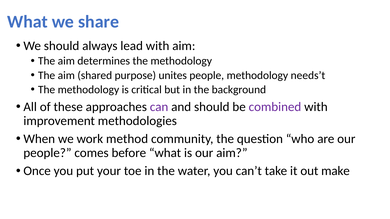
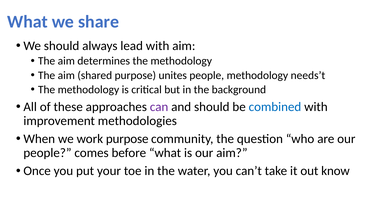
combined colour: purple -> blue (275, 107)
work method: method -> purpose (127, 139)
make: make -> know (335, 171)
